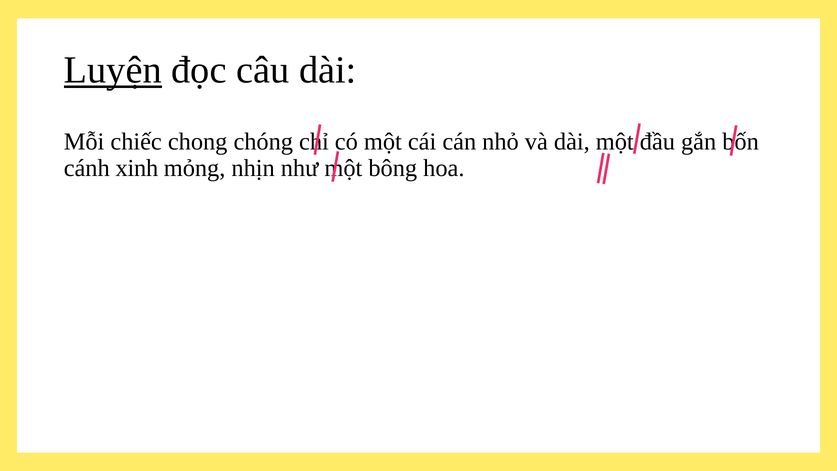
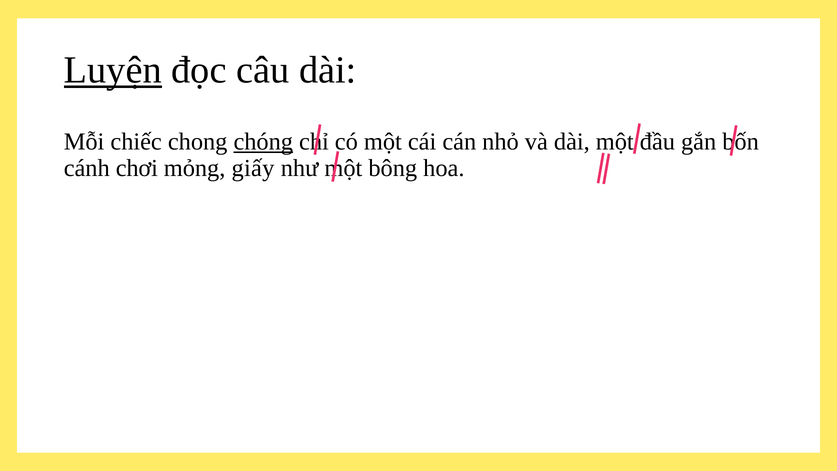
chóng underline: none -> present (263, 142)
xinh: xinh -> chơi (137, 168)
nhịn: nhịn -> giấy (253, 168)
